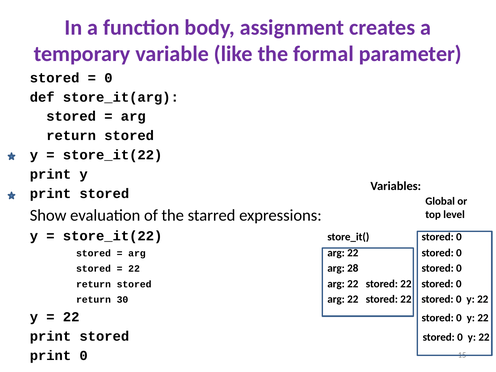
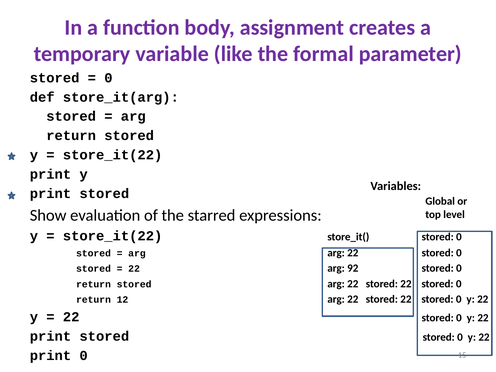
28: 28 -> 92 (353, 268)
30: 30 -> 12 (122, 300)
